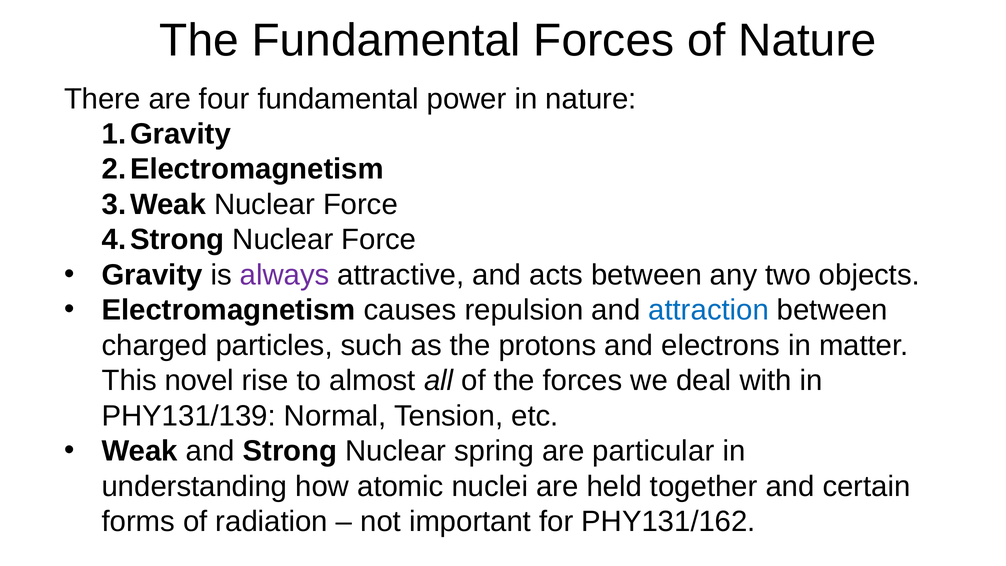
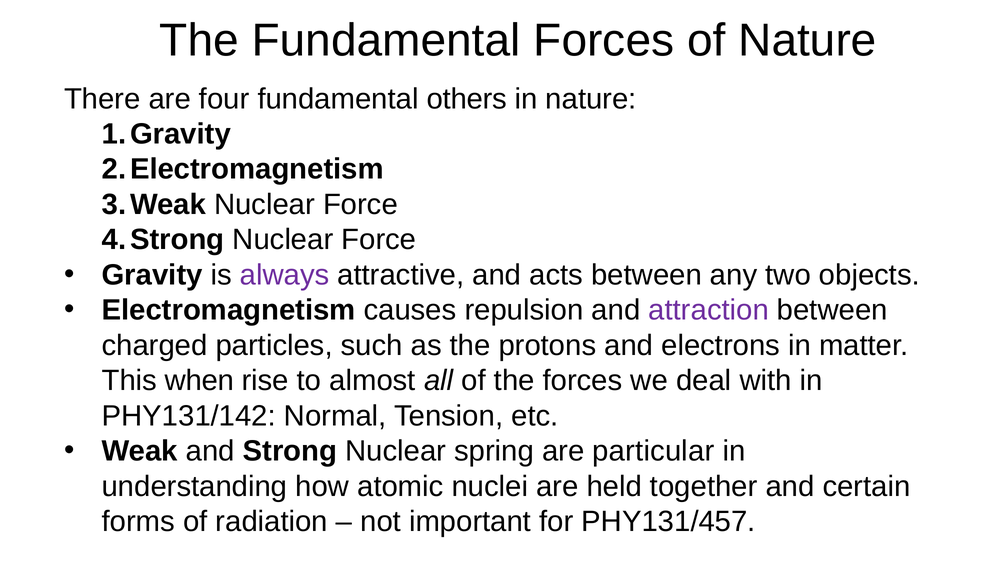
power: power -> others (467, 99)
attraction colour: blue -> purple (709, 310)
novel: novel -> when (199, 381)
PHY131/139: PHY131/139 -> PHY131/142 (189, 416)
PHY131/162: PHY131/162 -> PHY131/457 (669, 522)
